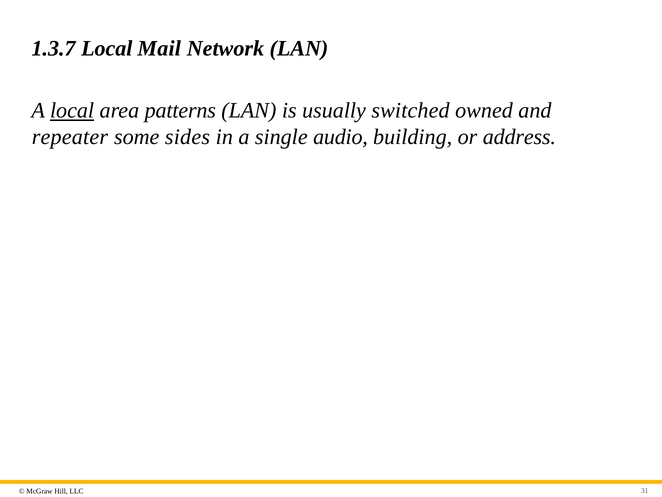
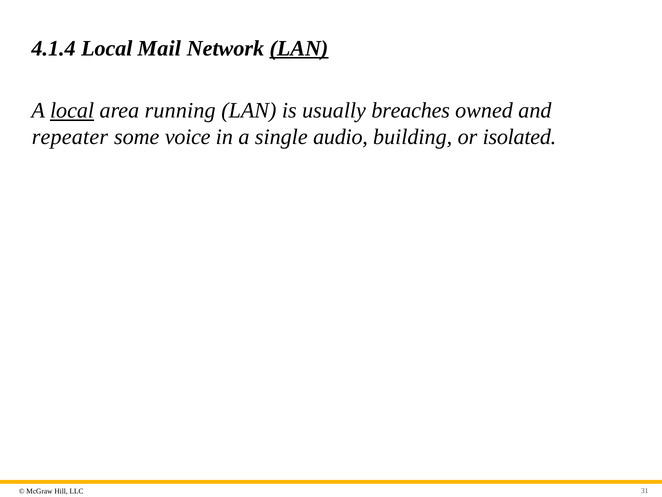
1.3.7: 1.3.7 -> 4.1.4 (54, 48)
LAN underline: none -> present (299, 48)
patterns: patterns -> running (180, 111)
switched: switched -> breaches (411, 111)
sides: sides -> voice (188, 137)
address: address -> isolated (519, 137)
